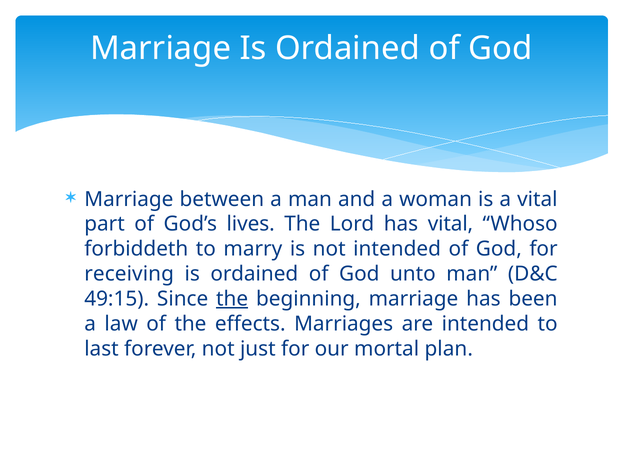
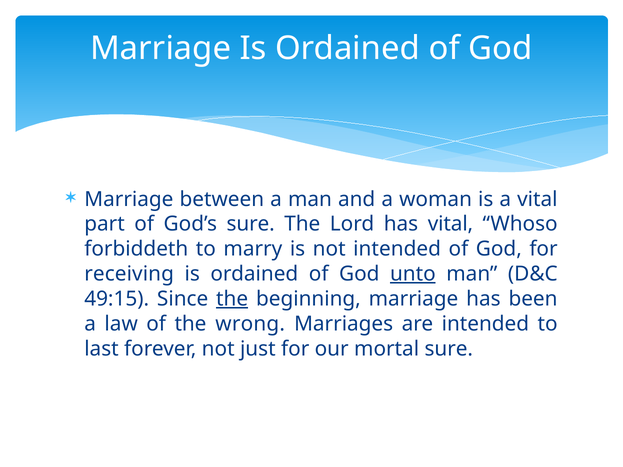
God’s lives: lives -> sure (251, 224)
unto underline: none -> present (413, 274)
effects: effects -> wrong (250, 324)
mortal plan: plan -> sure (449, 349)
